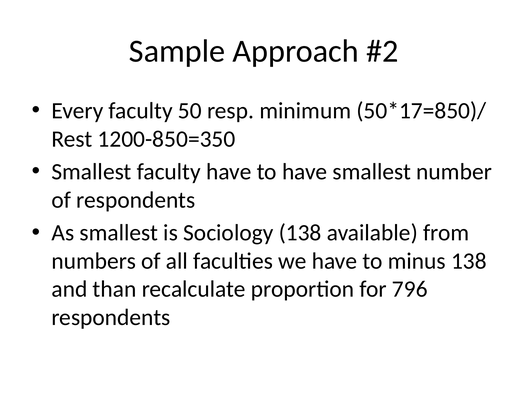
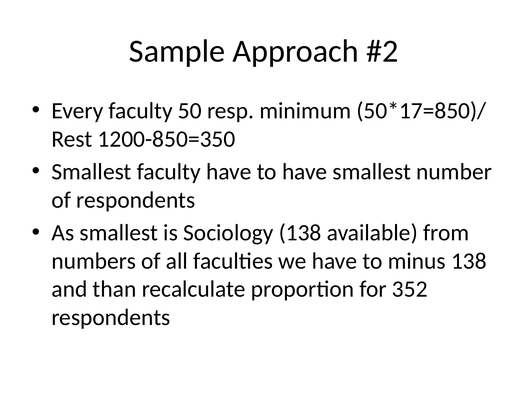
796: 796 -> 352 (410, 289)
